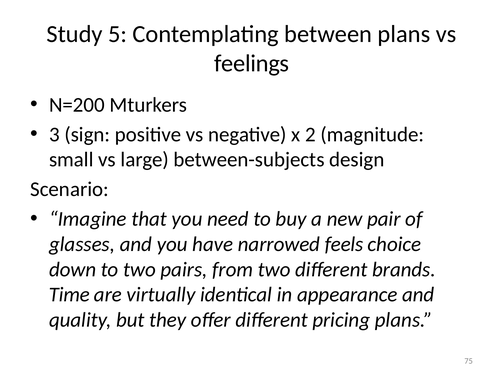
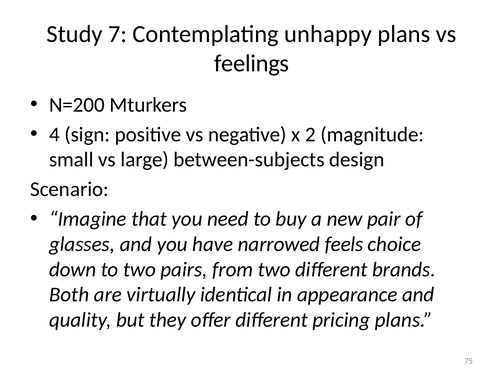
5: 5 -> 7 (118, 34)
between: between -> unhappy (328, 34)
3: 3 -> 4 (54, 134)
Time: Time -> Both (69, 294)
